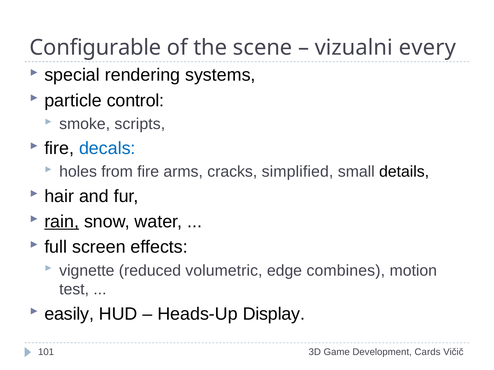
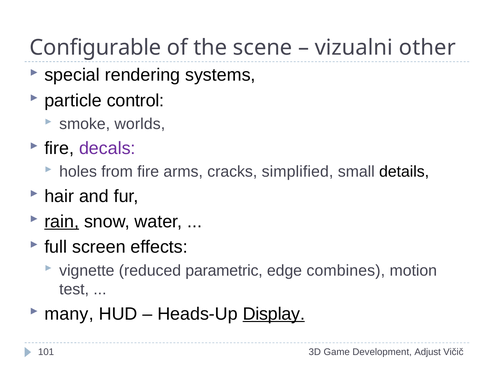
every: every -> other (427, 48)
scripts: scripts -> worlds (140, 124)
decals colour: blue -> purple (107, 149)
volumetric: volumetric -> parametric (224, 271)
easily: easily -> many (69, 314)
Display underline: none -> present (274, 314)
Cards: Cards -> Adjust (428, 352)
